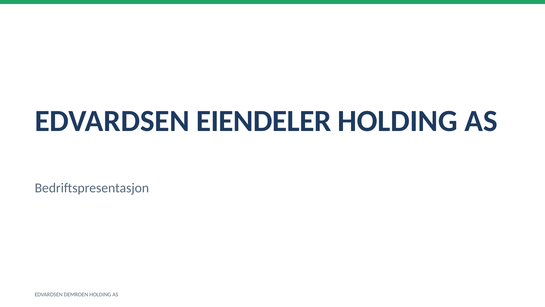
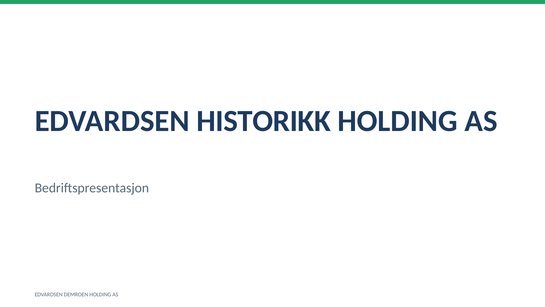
EIENDELER: EIENDELER -> HISTORIKK (264, 121)
